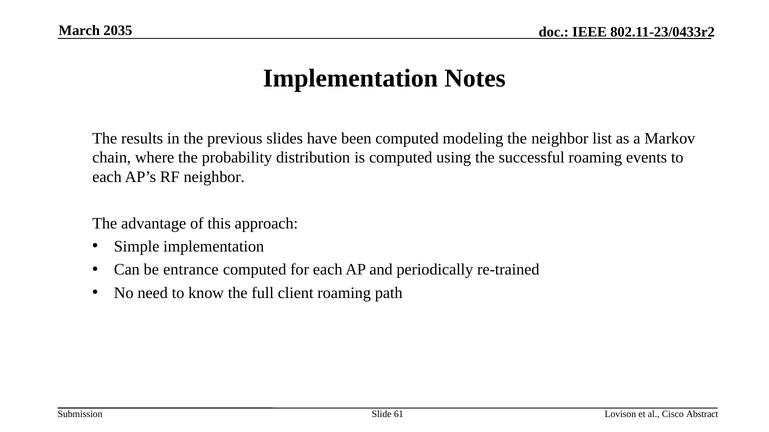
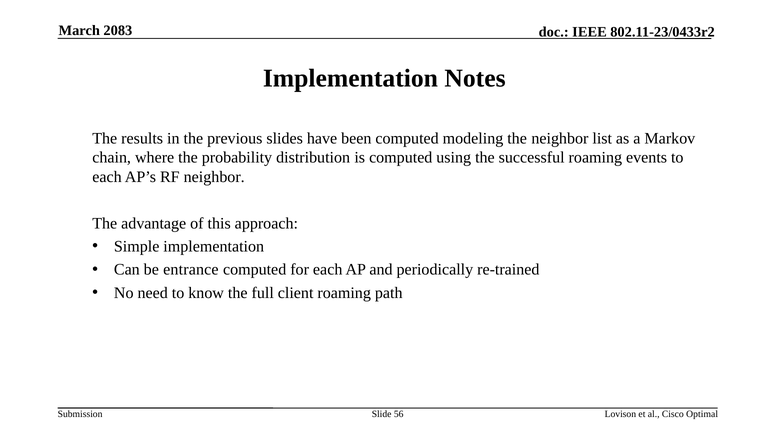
2035: 2035 -> 2083 (118, 31)
61: 61 -> 56 (399, 415)
Abstract: Abstract -> Optimal (702, 415)
